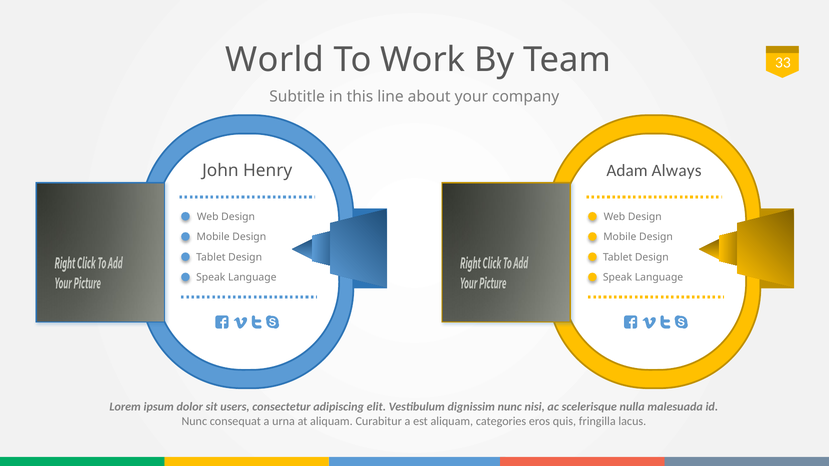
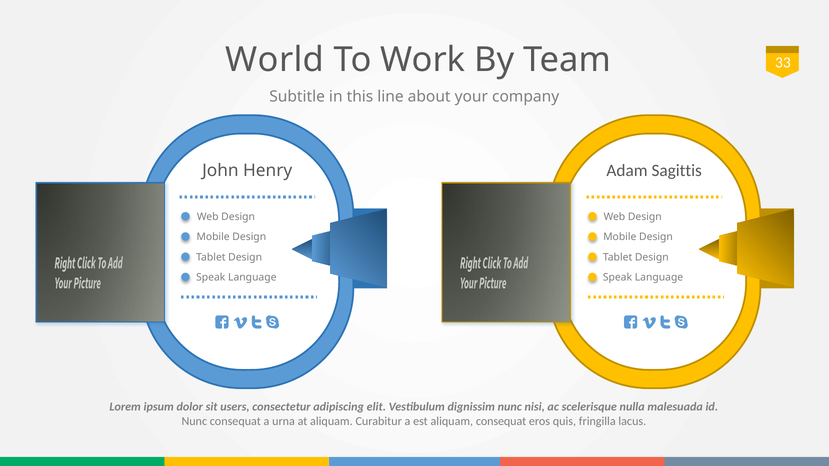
Always: Always -> Sagittis (677, 171)
aliquam categories: categories -> consequat (501, 421)
